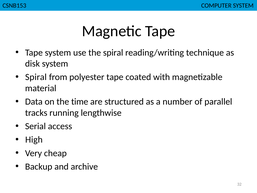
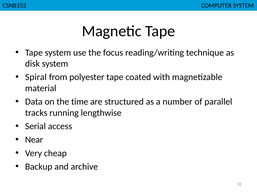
the spiral: spiral -> focus (113, 52)
High: High -> Near (34, 140)
